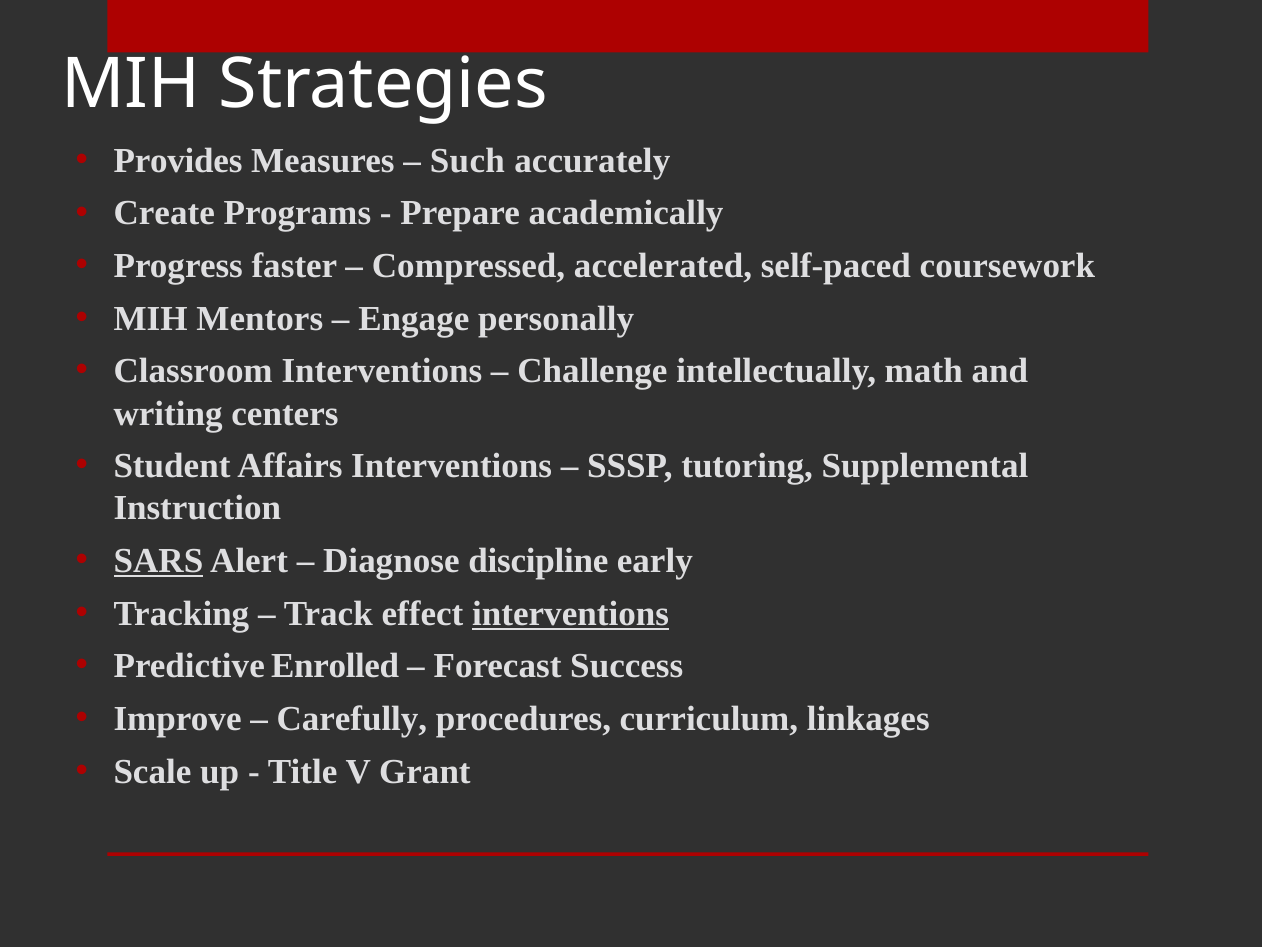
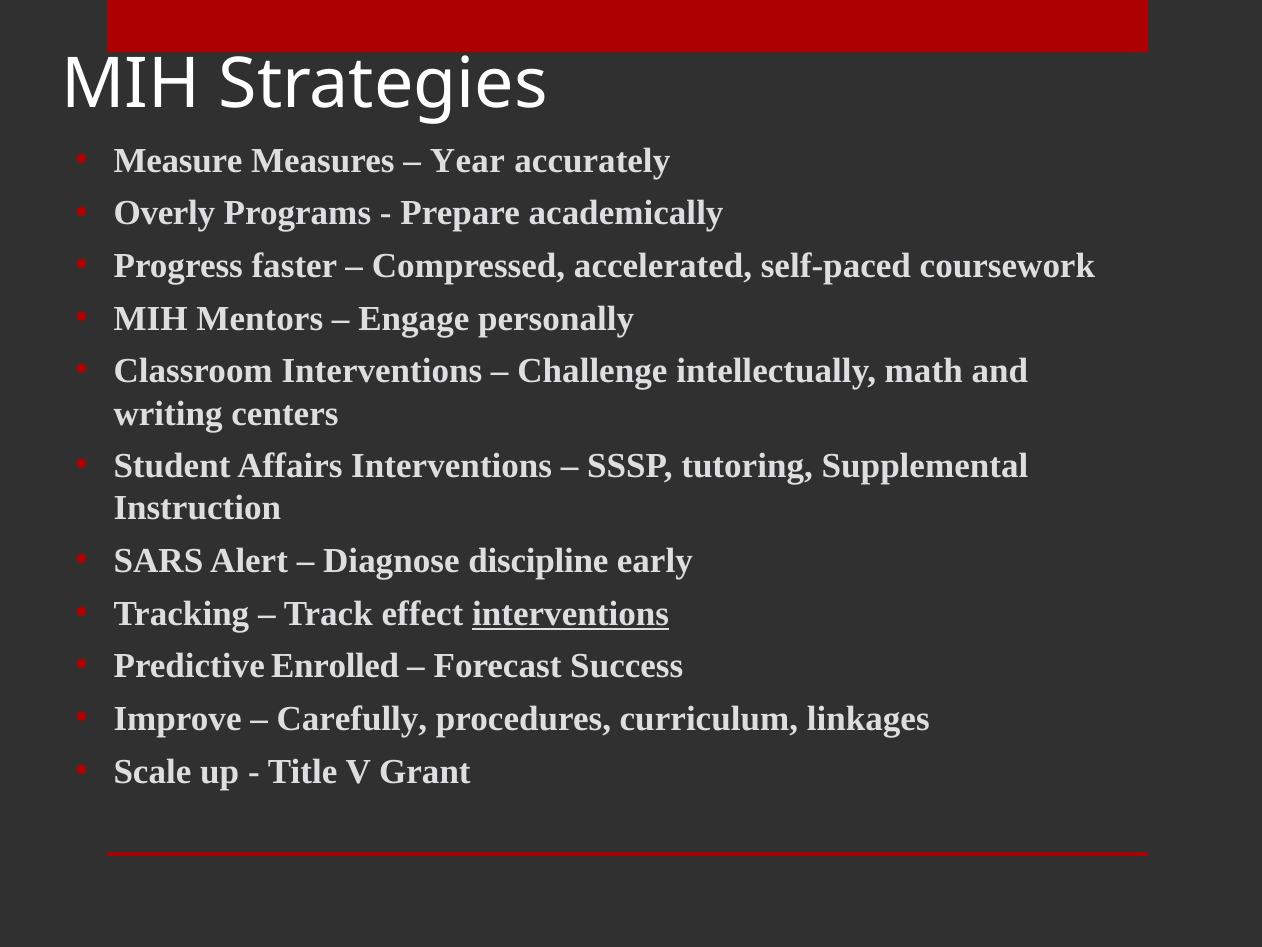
Provides: Provides -> Measure (178, 161)
Such: Such -> Year (467, 161)
Create: Create -> Overly (164, 213)
SARS underline: present -> none (158, 561)
